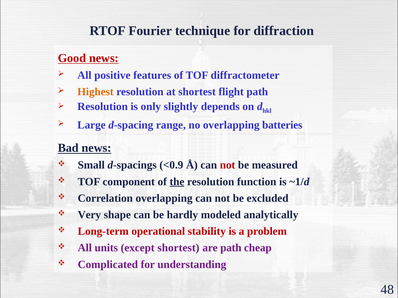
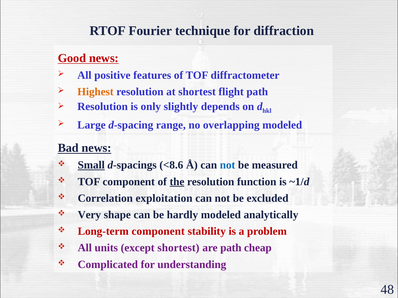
overlapping batteries: batteries -> modeled (282, 125)
Small underline: none -> present (91, 165)
<0.9: <0.9 -> <8.6 (171, 165)
not colour: red -> blue (228, 165)
Correlation overlapping: overlapping -> exploitation (164, 199)
Long-term operational: operational -> component (158, 232)
